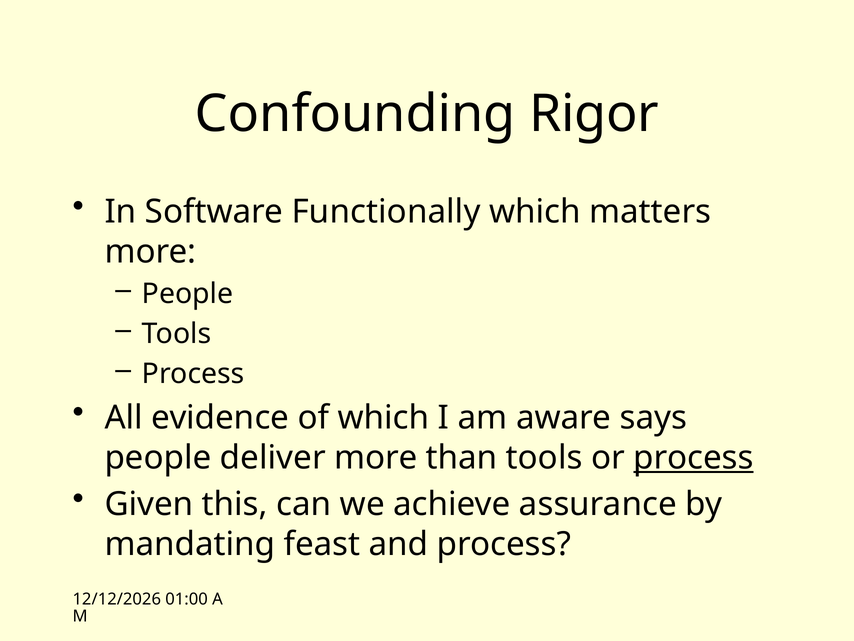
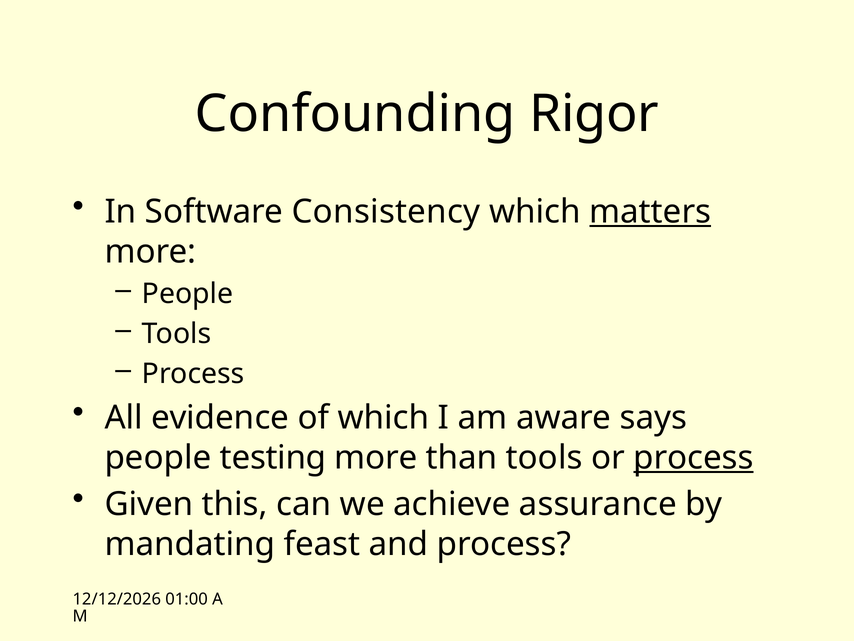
Functionally: Functionally -> Consistency (386, 212)
matters underline: none -> present (650, 212)
deliver: deliver -> testing (273, 457)
